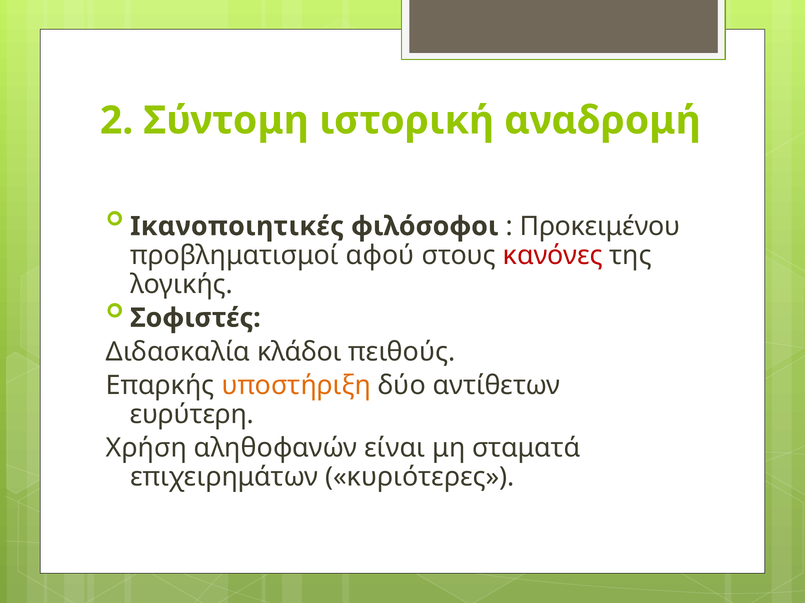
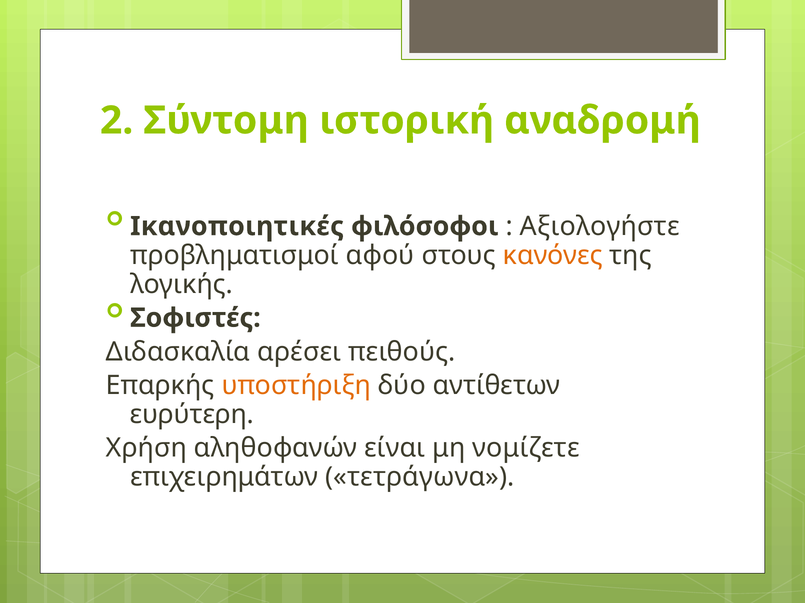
Προκειμένου: Προκειμένου -> Αξιολογήστε (600, 227)
κανόνες colour: red -> orange (553, 256)
κλάδοι: κλάδοι -> αρέσει (299, 352)
σταματά: σταματά -> νομίζετε (526, 449)
κυριότερες: κυριότερες -> τετράγωνα (420, 478)
